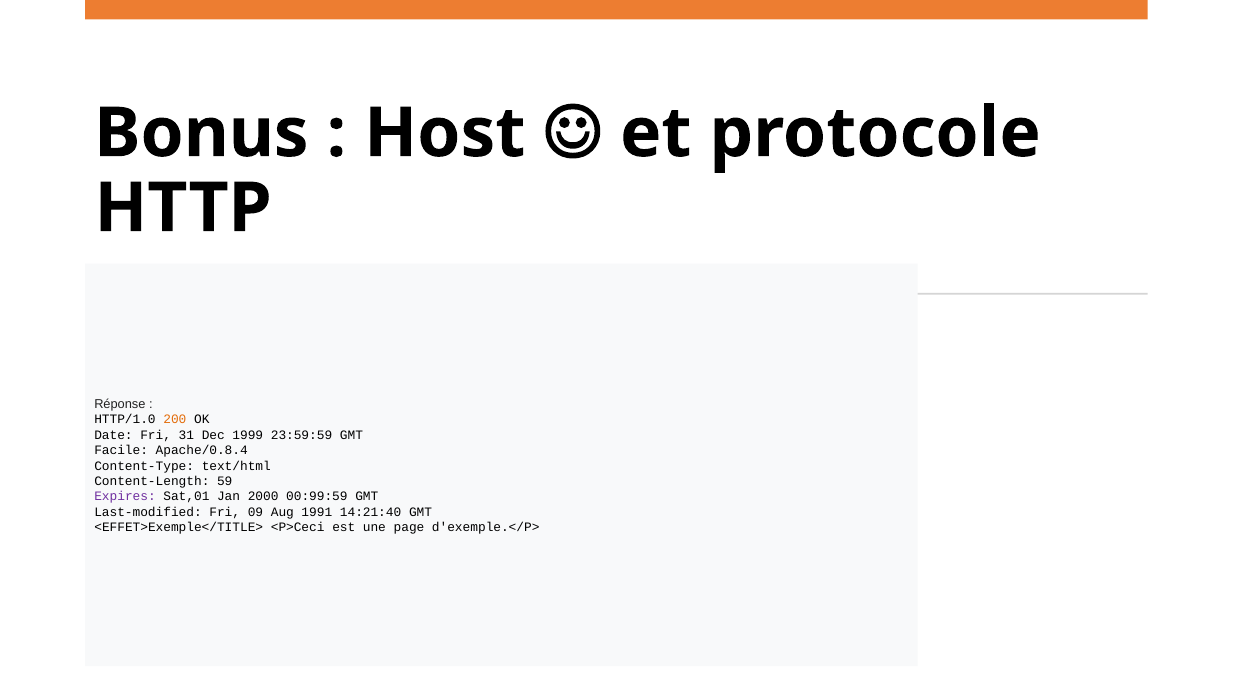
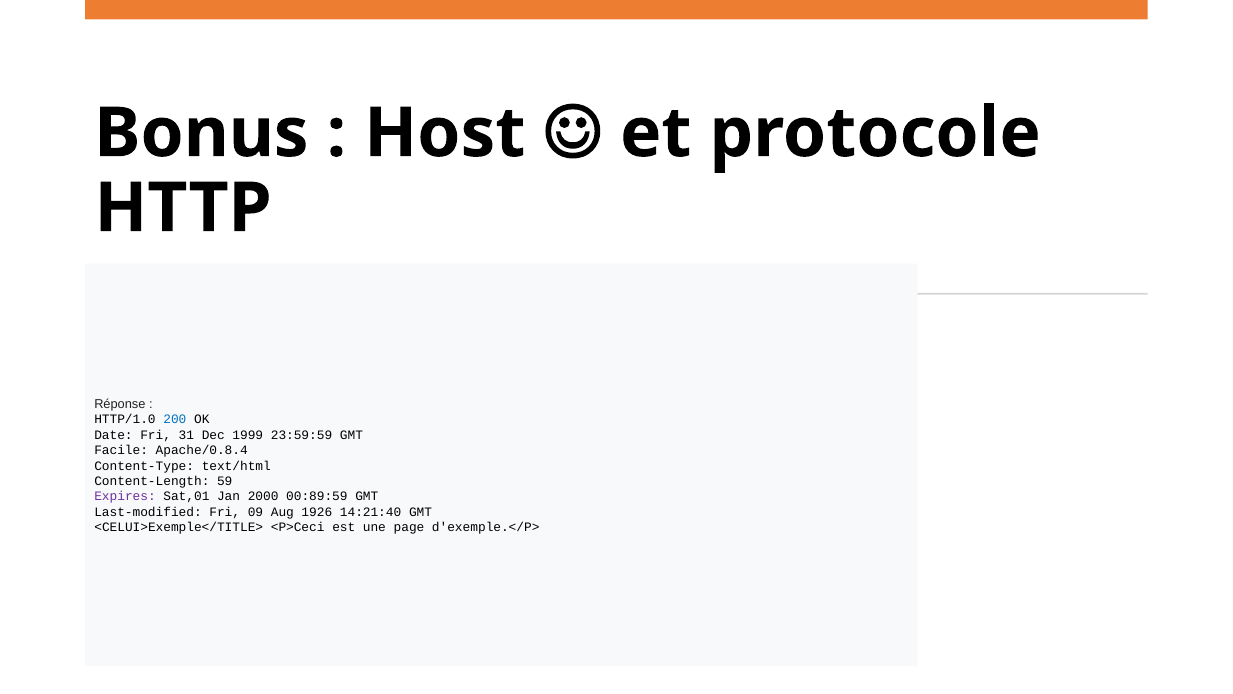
200 colour: orange -> blue (175, 419)
00:99:59: 00:99:59 -> 00:89:59 (317, 496)
1991: 1991 -> 1926 (317, 512)
<EFFET>Exemple</TITLE>: <EFFET>Exemple</TITLE> -> <CELUI>Exemple</TITLE> (179, 527)
